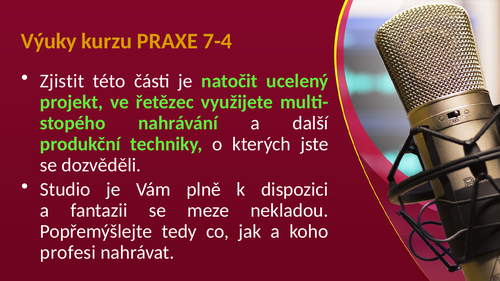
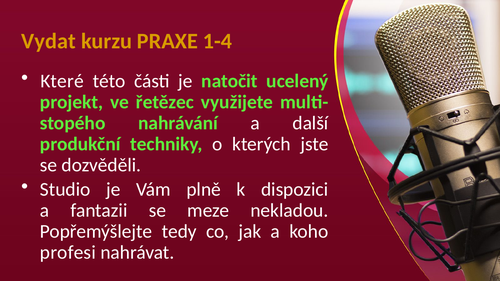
Výuky: Výuky -> Vydat (49, 41)
7-4: 7-4 -> 1-4 (218, 41)
Zjistit: Zjistit -> Které (62, 81)
